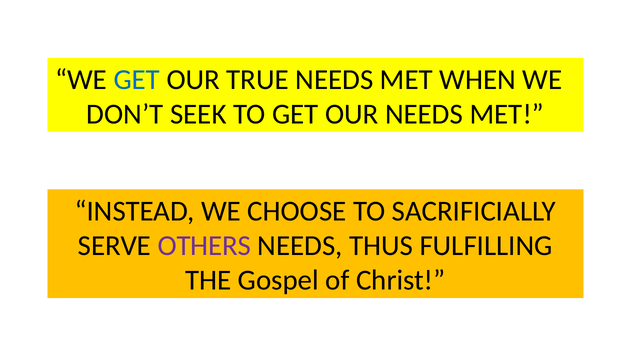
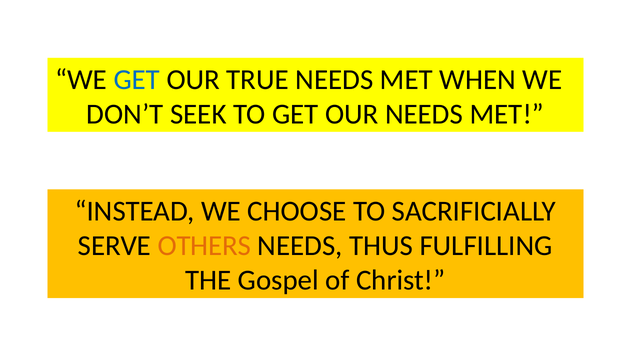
OTHERS colour: purple -> orange (204, 246)
